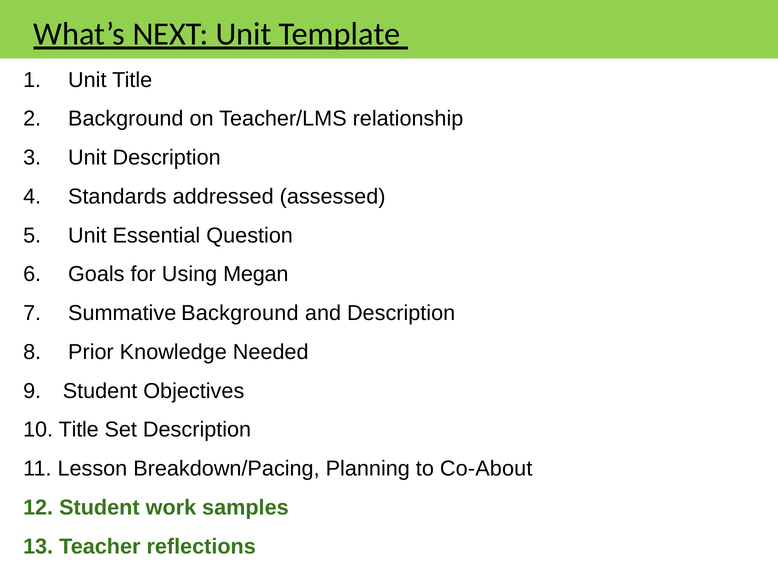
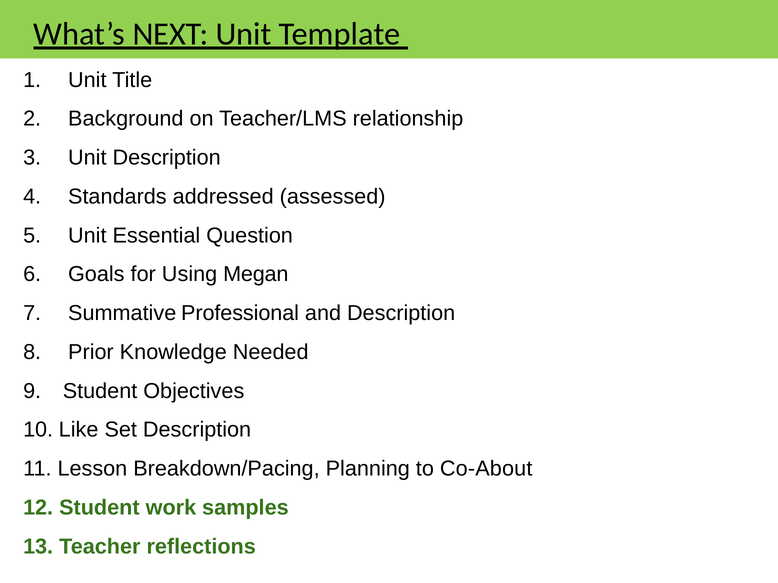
Summative Background: Background -> Professional (240, 313)
10 Title: Title -> Like (79, 430)
